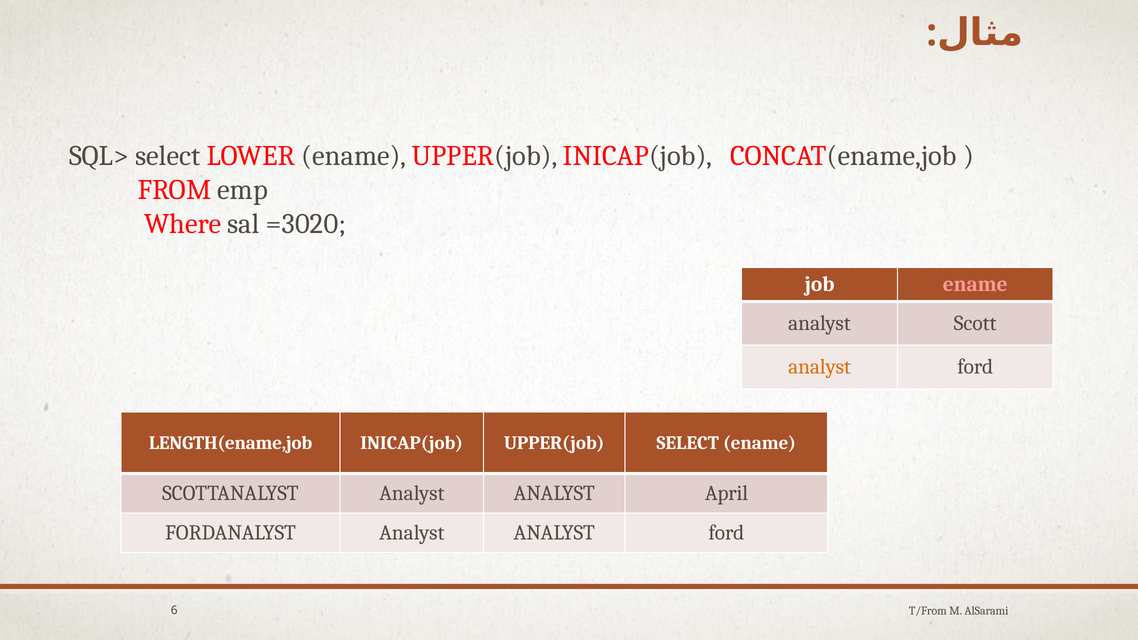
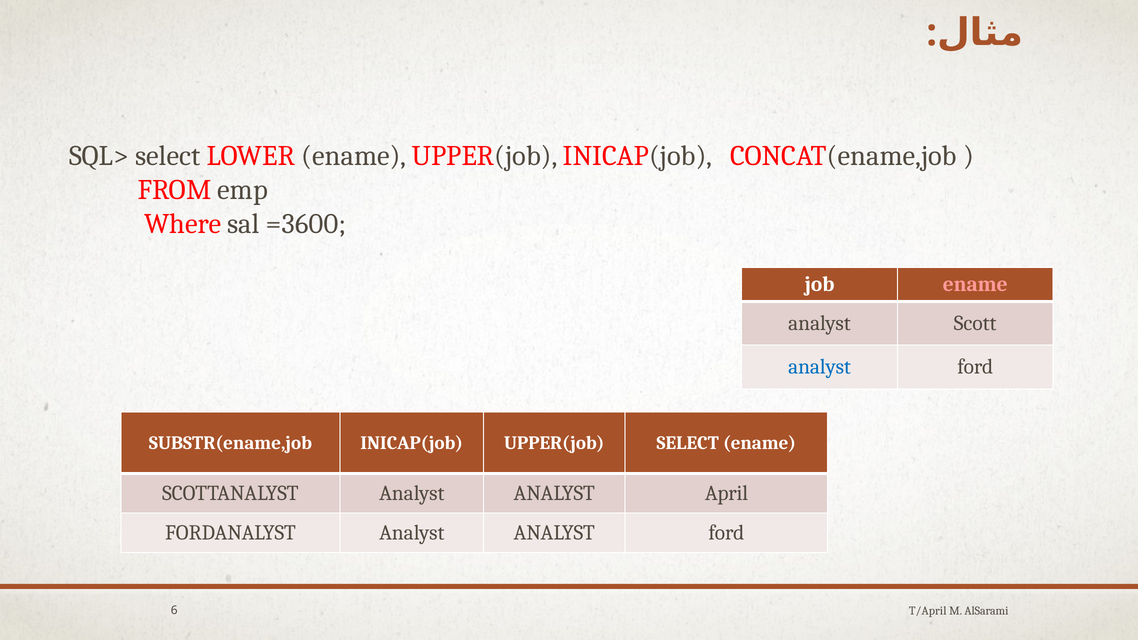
=3020: =3020 -> =3600 (306, 224)
analyst colour: orange -> blue (820, 367)
LENGTH(ename,job: LENGTH(ename,job -> SUBSTR(ename,job (230, 443)
T/From: T/From -> T/April (928, 611)
